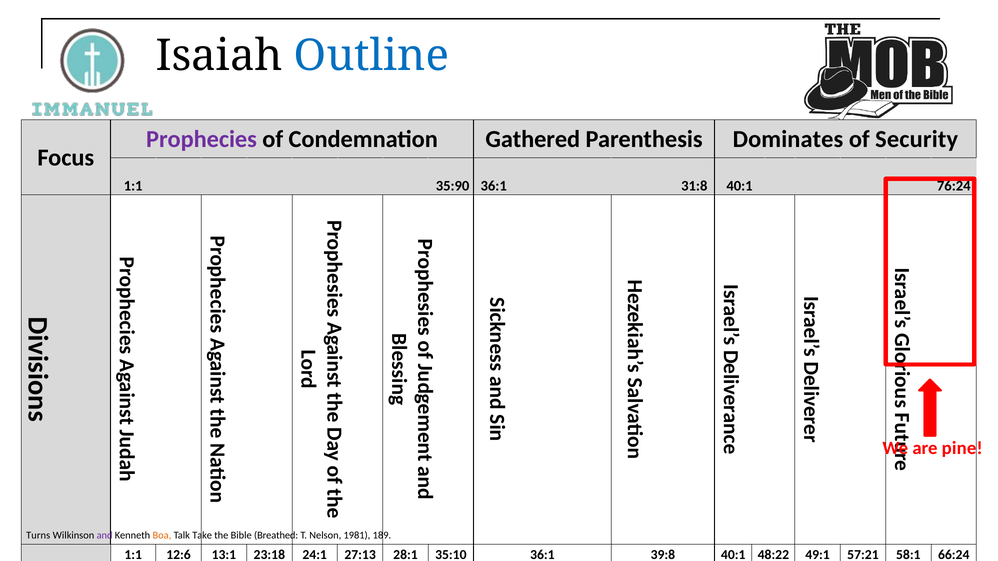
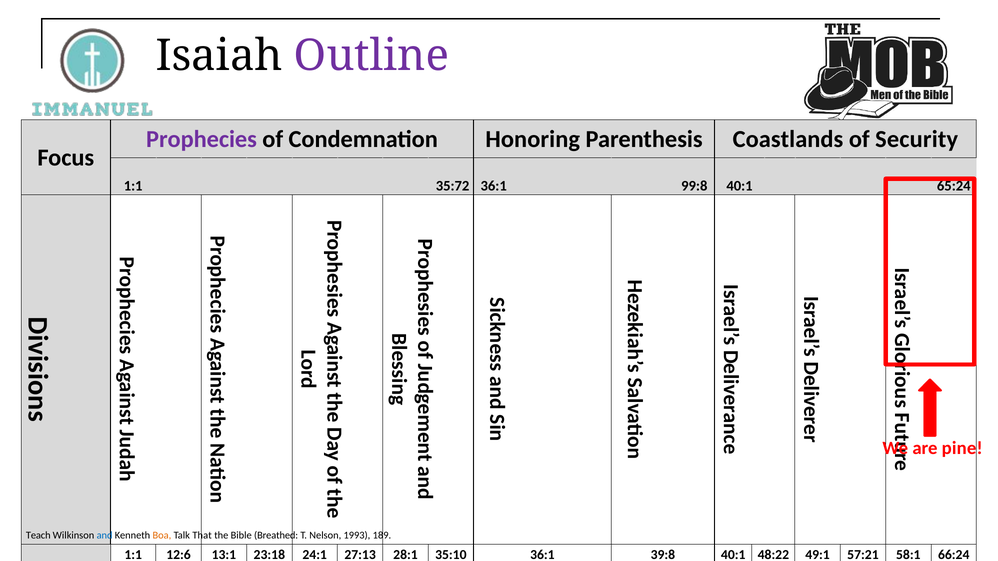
Outline colour: blue -> purple (372, 56)
Gathered: Gathered -> Honoring (533, 139)
Dominates: Dominates -> Coastlands (788, 139)
35:90: 35:90 -> 35:72 (453, 186)
31:8: 31:8 -> 99:8 (694, 186)
76:24: 76:24 -> 65:24 (954, 186)
Turns: Turns -> Teach (38, 536)
and colour: purple -> blue (105, 536)
Take: Take -> That (202, 536)
1981: 1981 -> 1993 (357, 536)
